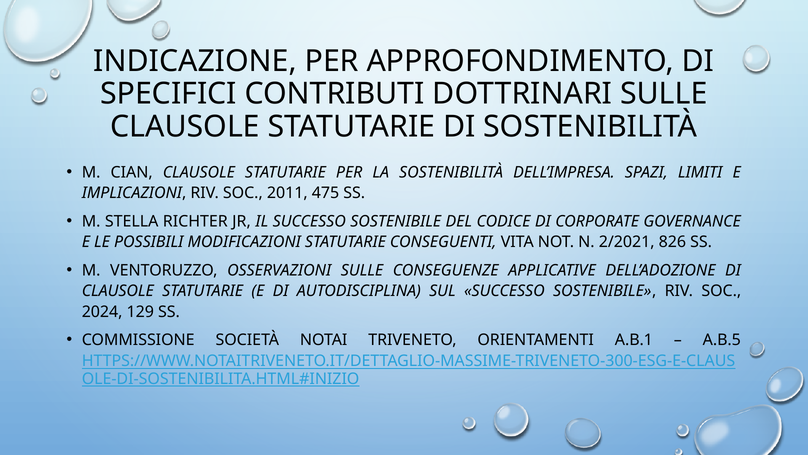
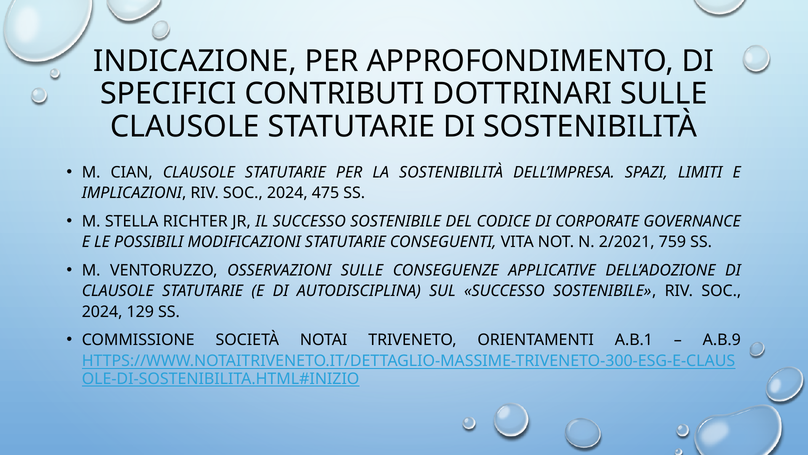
IMPLICAZIONI RIV SOC 2011: 2011 -> 2024 (287, 193)
826: 826 -> 759 (672, 242)
A.B.5: A.B.5 -> A.B.9 (722, 340)
